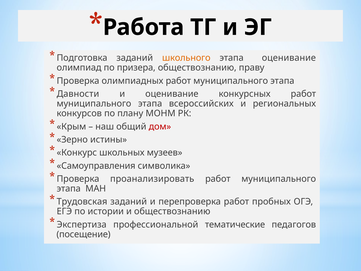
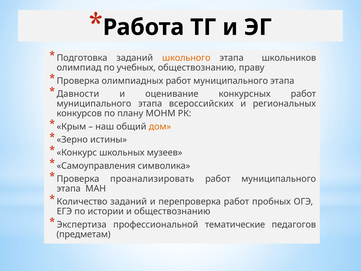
этапа оценивание: оценивание -> школьников (289, 58)
призера: призера -> учебных (136, 68)
дом colour: red -> orange (160, 126)
Трудовская: Трудовская -> Количество (82, 202)
посещение: посещение -> предметам (84, 234)
